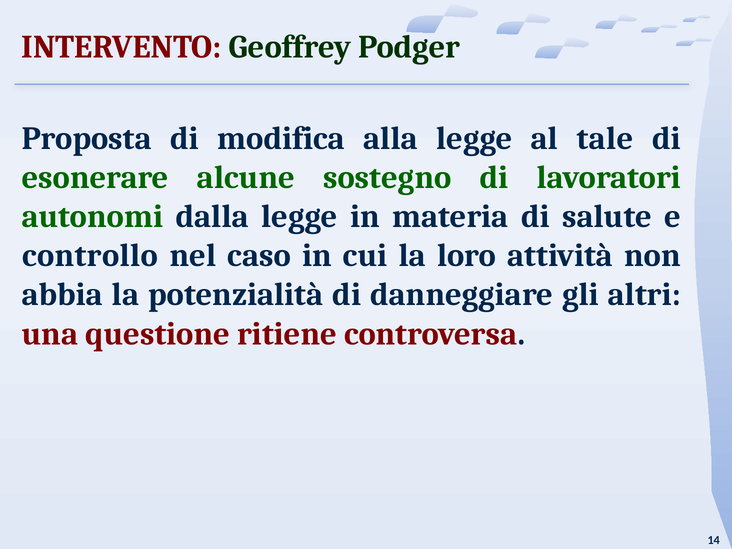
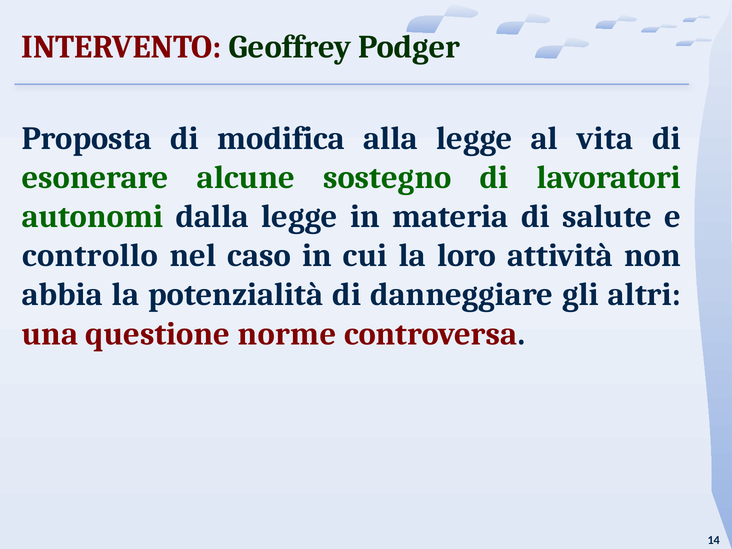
tale: tale -> vita (605, 139)
ritiene: ritiene -> norme (287, 334)
